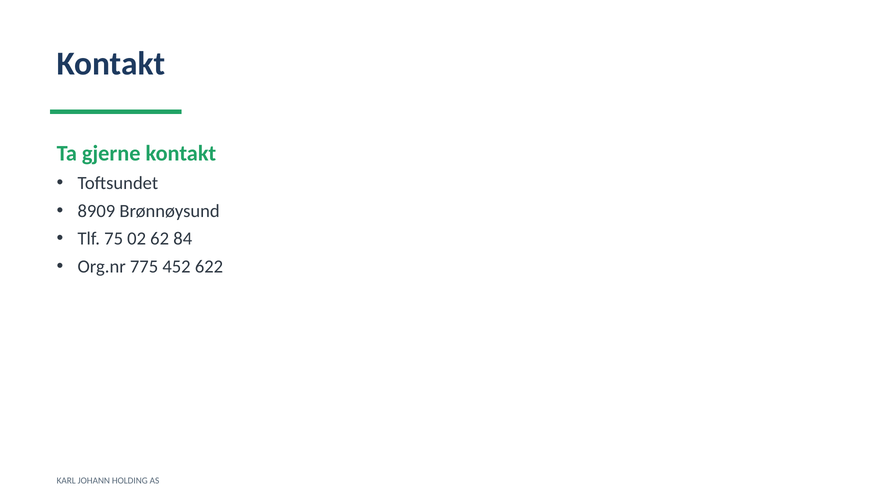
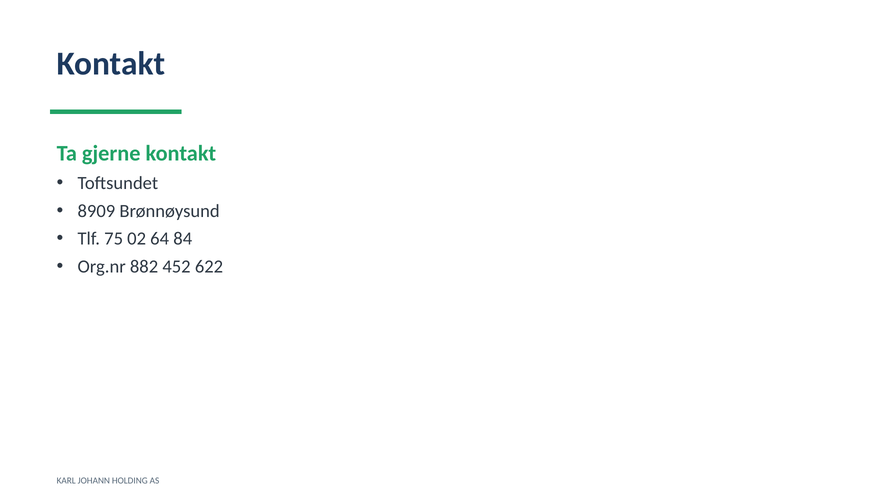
62: 62 -> 64 (160, 239)
775: 775 -> 882 (144, 267)
